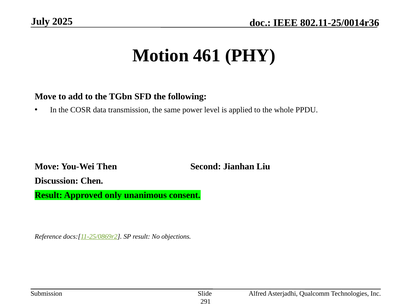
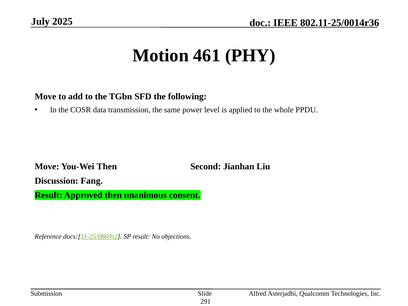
Chen: Chen -> Fang (92, 181)
Approved only: only -> then (113, 195)
